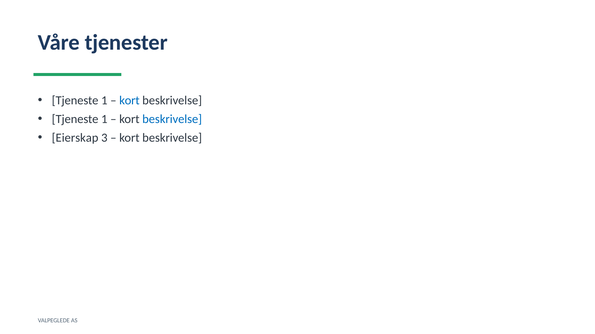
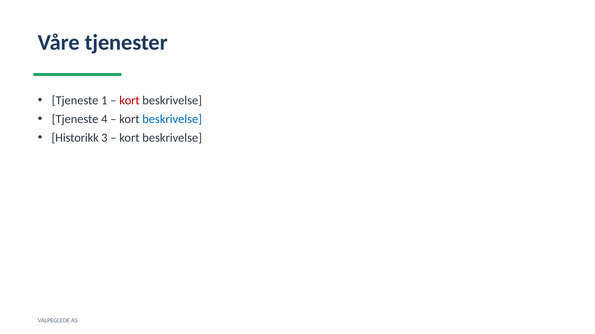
kort colour: blue -> red (129, 101)
1: 1 -> 4 (104, 119)
Eierskap: Eierskap -> Historikk (75, 138)
